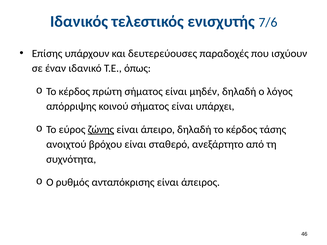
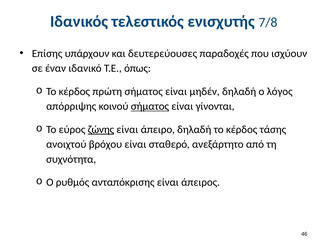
7/6: 7/6 -> 7/8 (268, 22)
σήματος underline: none -> present (150, 106)
υπάρχει: υπάρχει -> γίνονται (215, 106)
